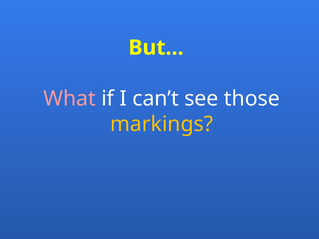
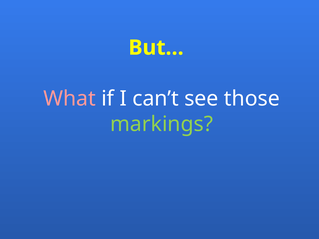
markings colour: yellow -> light green (162, 124)
